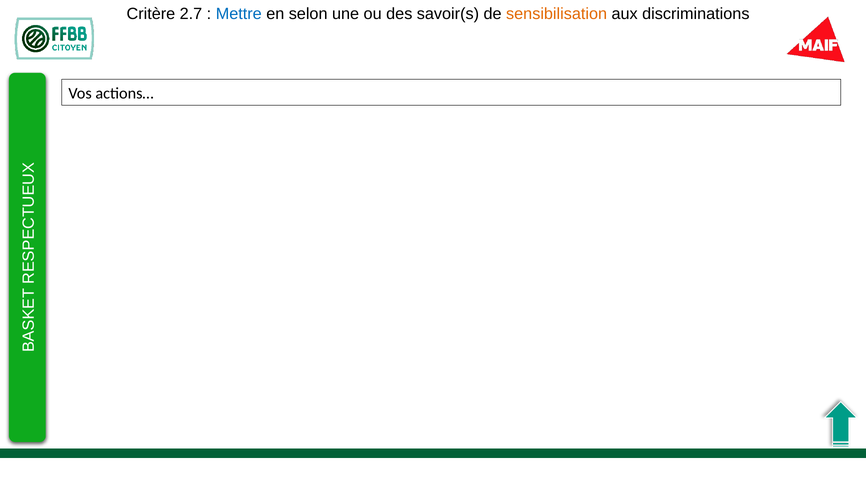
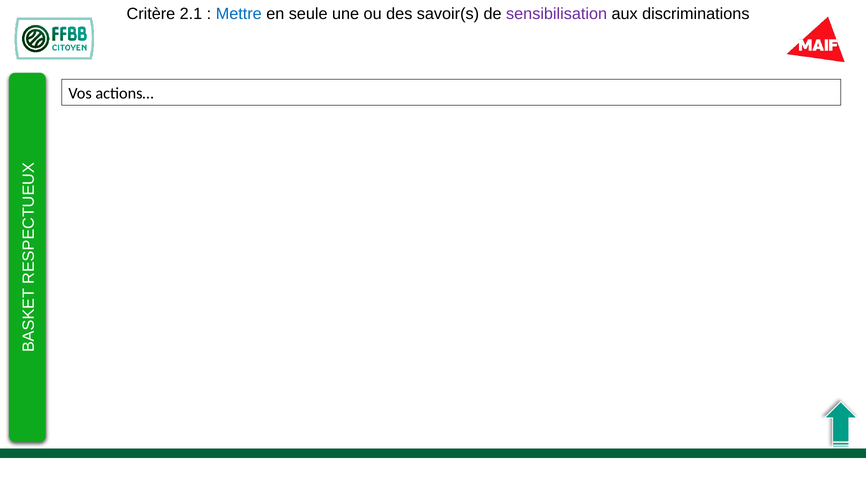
2.7: 2.7 -> 2.1 (191, 14)
selon: selon -> seule (308, 14)
sensibilisation colour: orange -> purple (557, 14)
